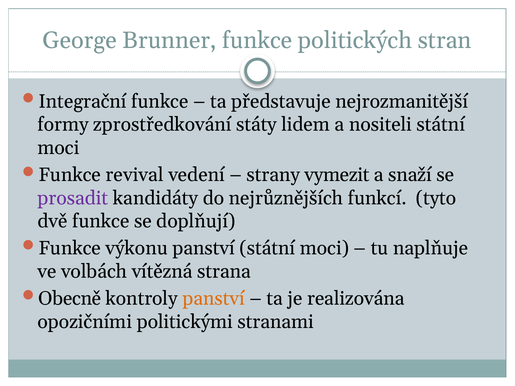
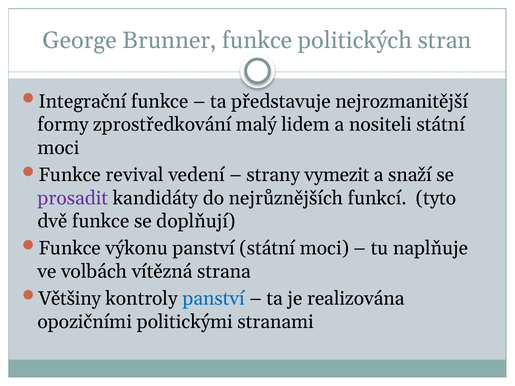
státy: státy -> malý (257, 125)
Obecně: Obecně -> Většiny (70, 299)
panství colour: orange -> blue (214, 299)
